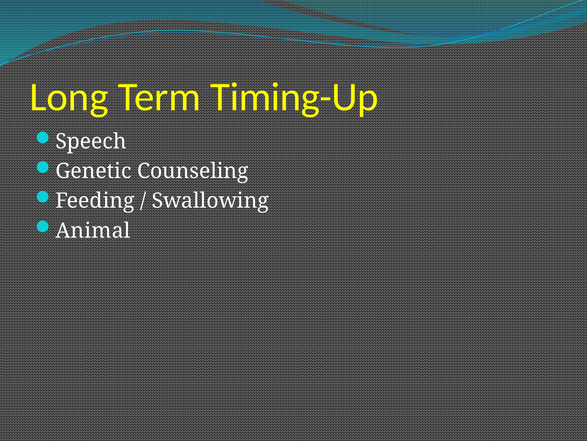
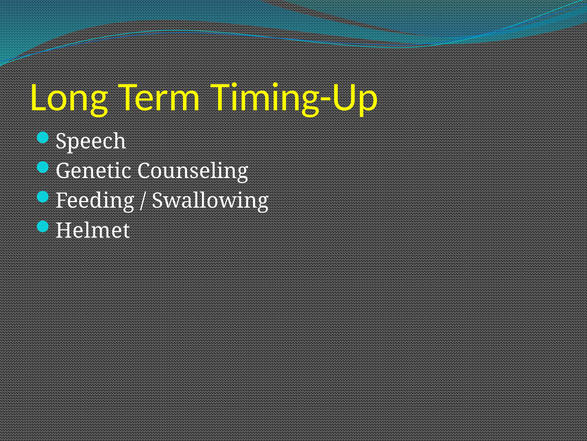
Animal: Animal -> Helmet (93, 230)
